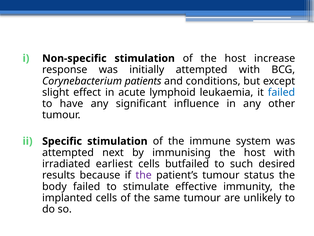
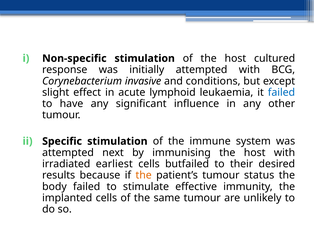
increase: increase -> cultured (275, 58)
patients: patients -> invasive (143, 81)
such: such -> their (242, 164)
the colour: purple -> orange (144, 175)
